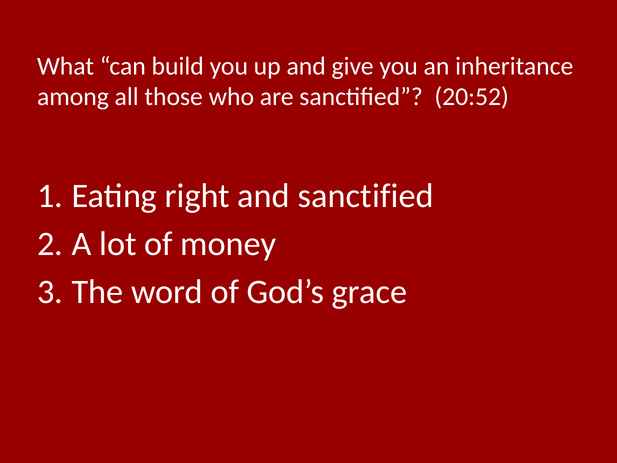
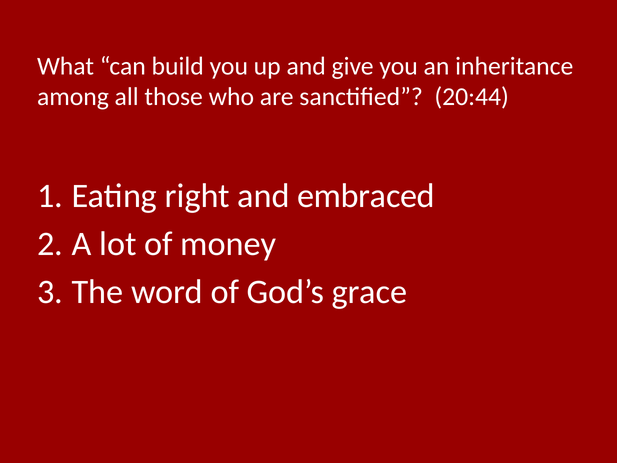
20:52: 20:52 -> 20:44 (472, 97)
and sanctified: sanctified -> embraced (366, 196)
